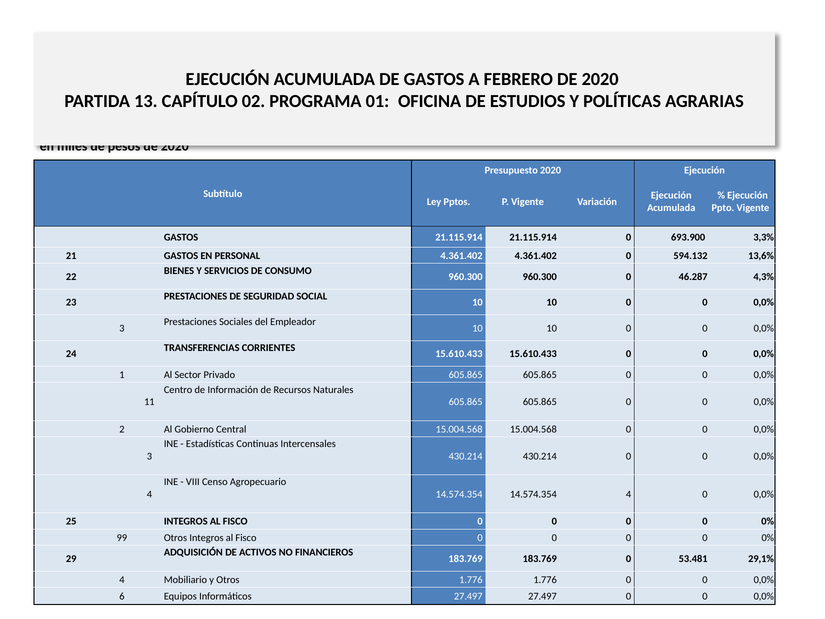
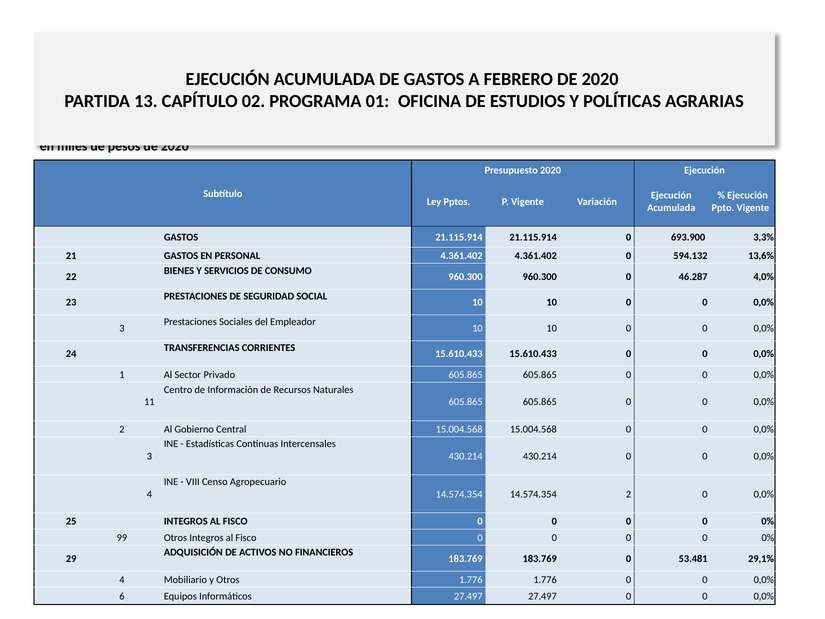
4,3%: 4,3% -> 4,0% (764, 277)
14.574.354 4: 4 -> 2 (629, 494)
